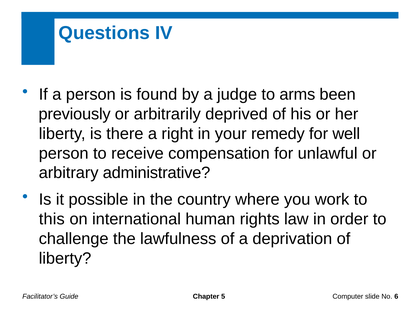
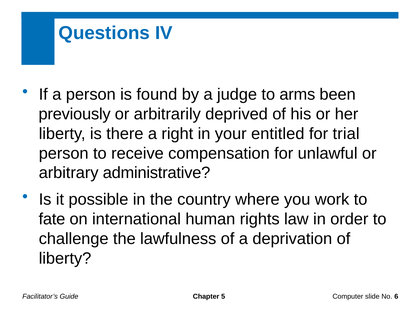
remedy: remedy -> entitled (278, 134)
well: well -> trial (346, 134)
this: this -> fate (52, 219)
